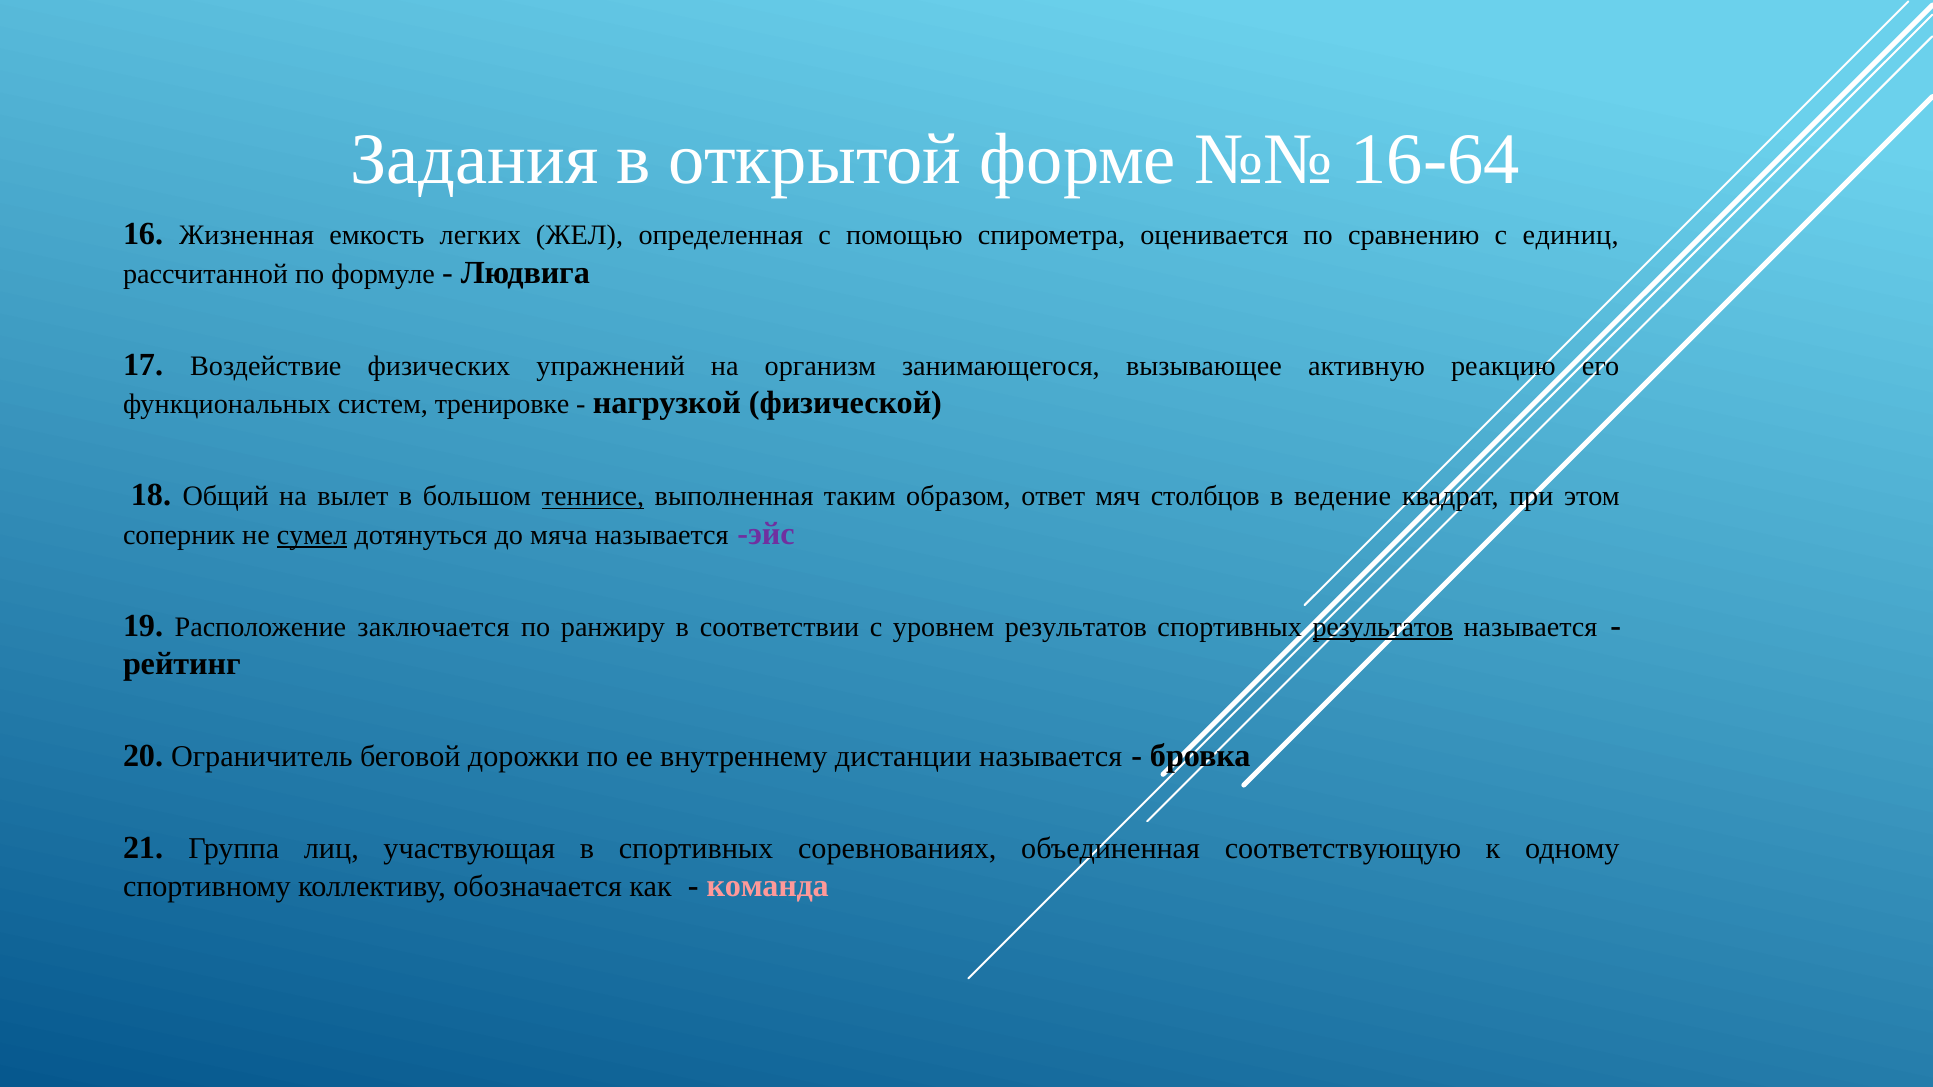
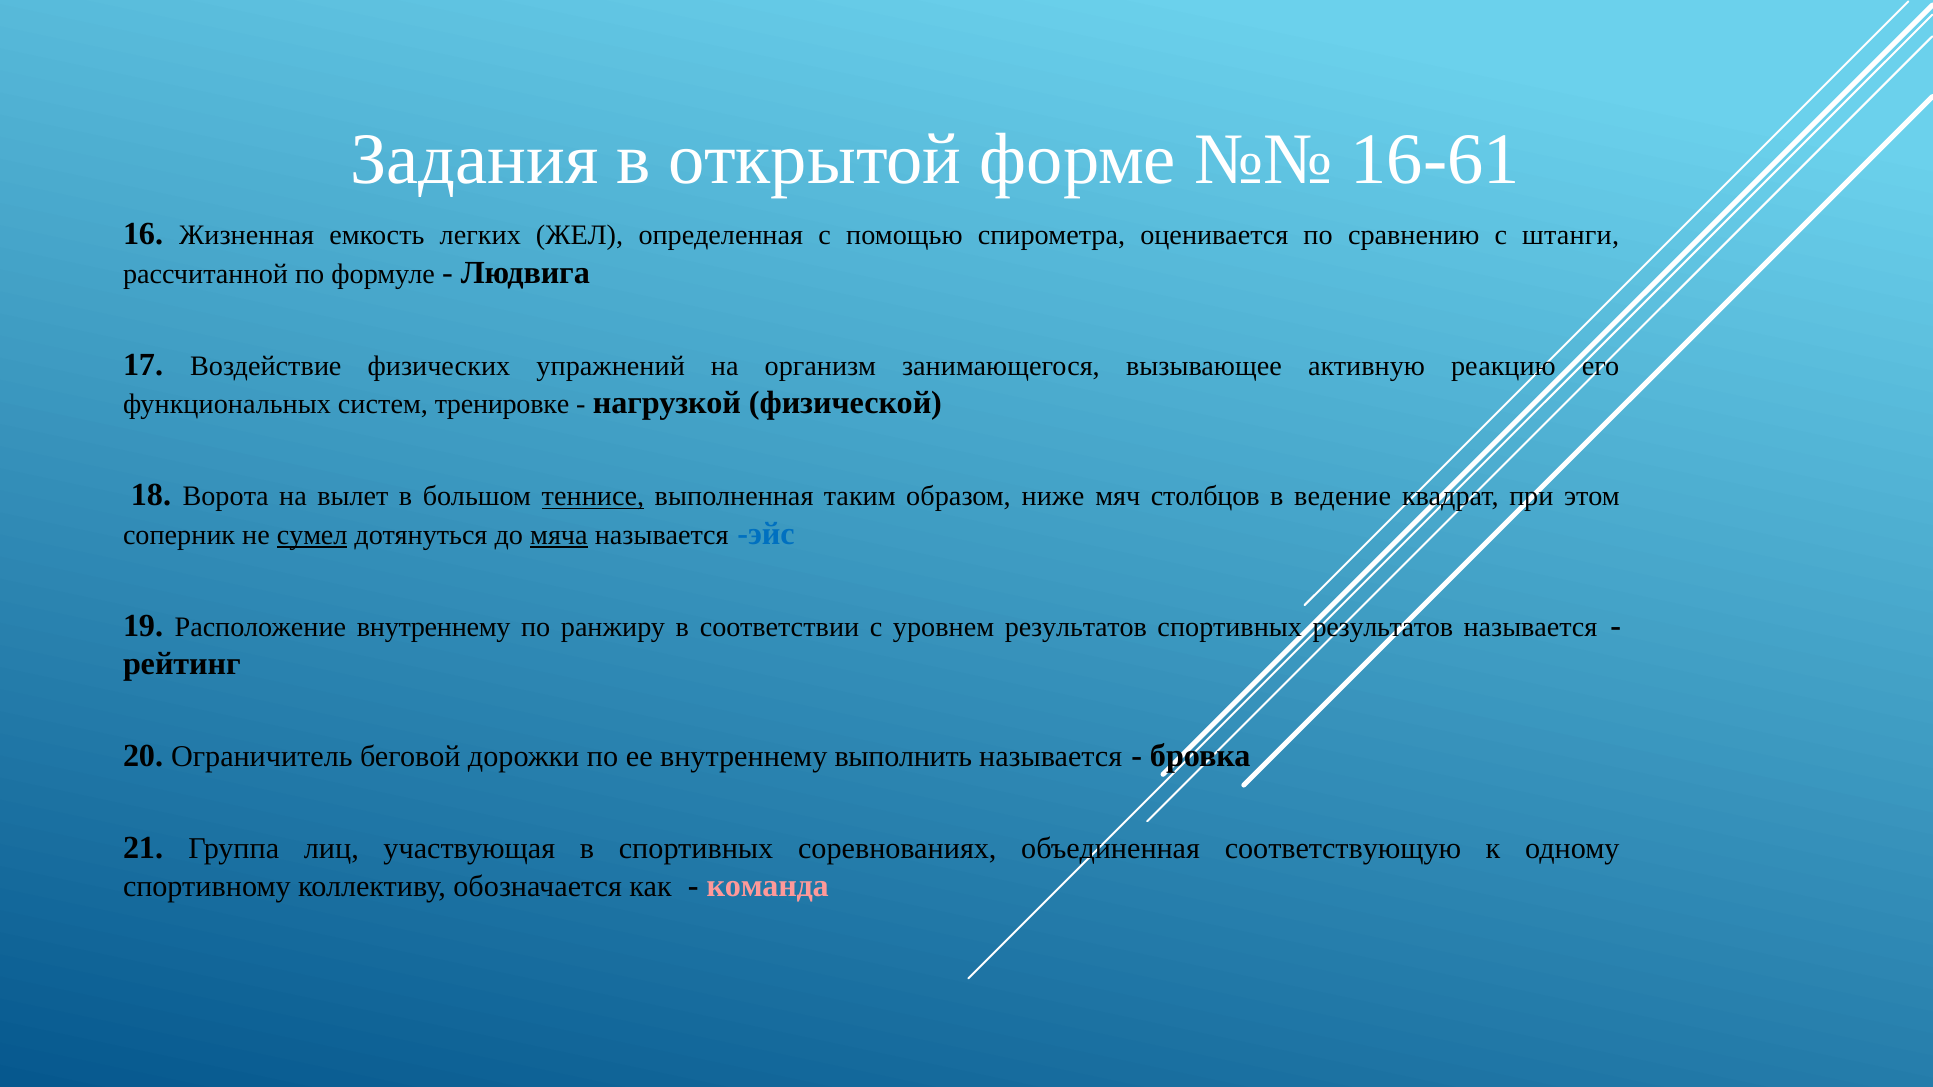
16-64: 16-64 -> 16-61 (1435, 160)
единиц: единиц -> штанги (1571, 236)
Общий: Общий -> Ворота (226, 497)
ответ: ответ -> ниже (1053, 497)
мяча underline: none -> present (559, 535)
эйс colour: purple -> blue (766, 534)
Расположение заключается: заключается -> внутреннему (434, 627)
результатов underline: present -> none (1383, 627)
дистанции: дистанции -> выполнить (903, 757)
